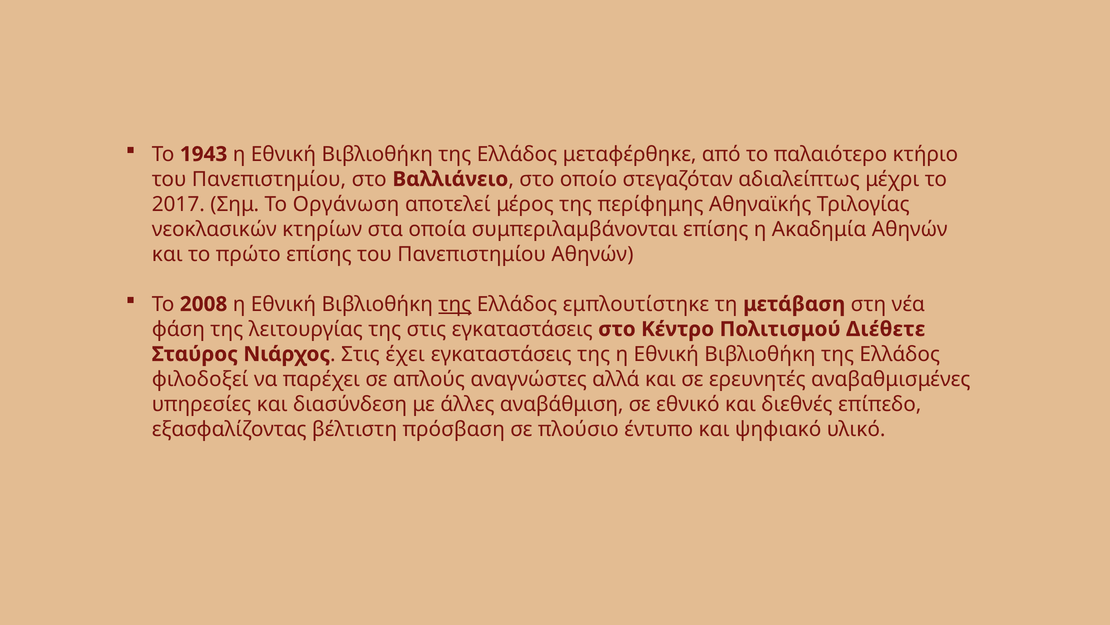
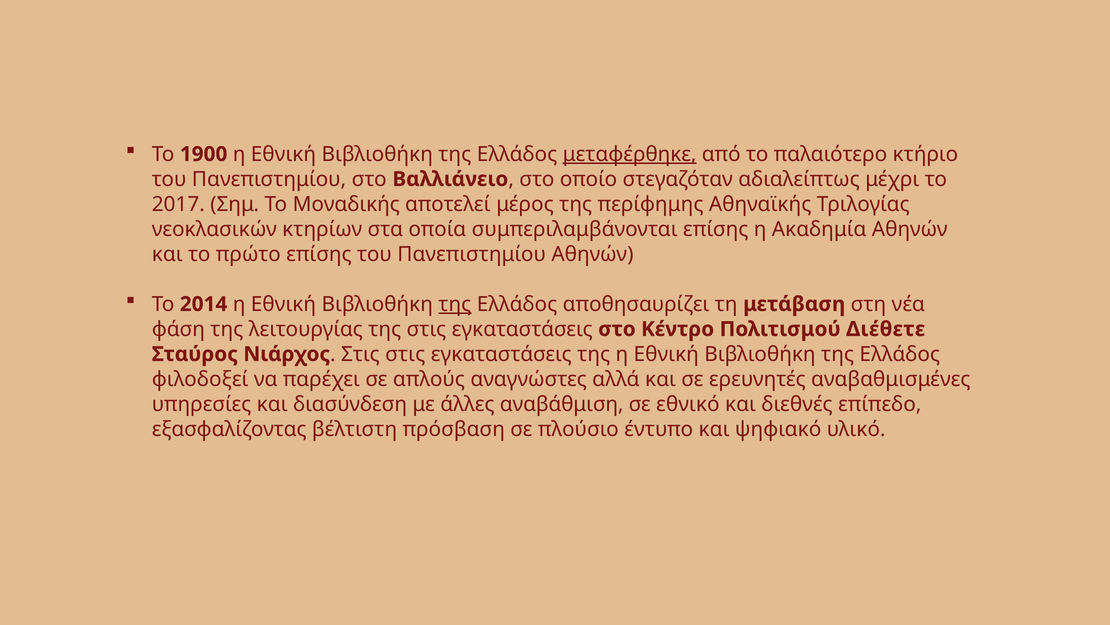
1943: 1943 -> 1900 (204, 154)
μεταφέρθηκε underline: none -> present (630, 154)
Οργάνωση: Οργάνωση -> Μοναδικής (346, 204)
2008: 2008 -> 2014 (204, 304)
εμπλουτίστηκε: εμπλουτίστηκε -> αποθησαυρίζει (636, 304)
Στις έχει: έχει -> στις (405, 354)
